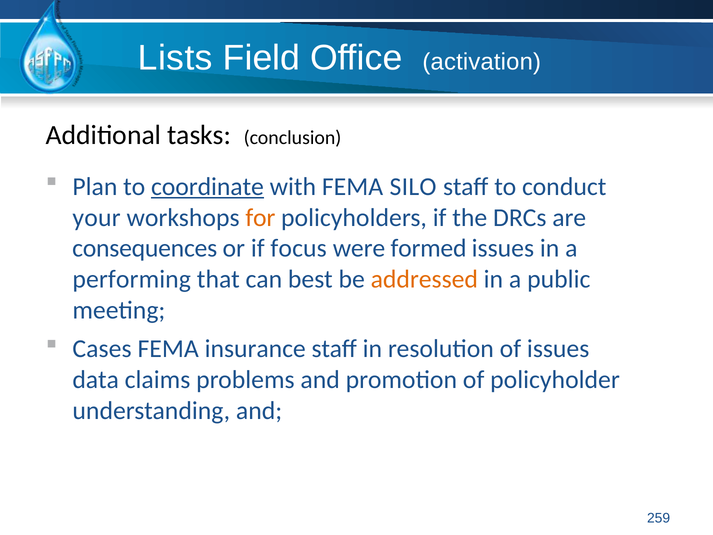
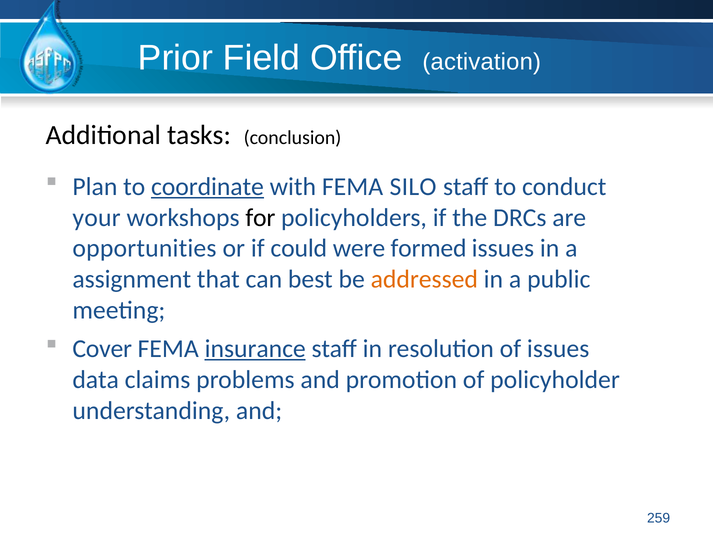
Lists: Lists -> Prior (175, 58)
for colour: orange -> black (260, 217)
consequences: consequences -> opportunities (144, 248)
focus: focus -> could (299, 248)
performing: performing -> assignment (132, 279)
Cases: Cases -> Cover (102, 349)
insurance underline: none -> present (255, 349)
